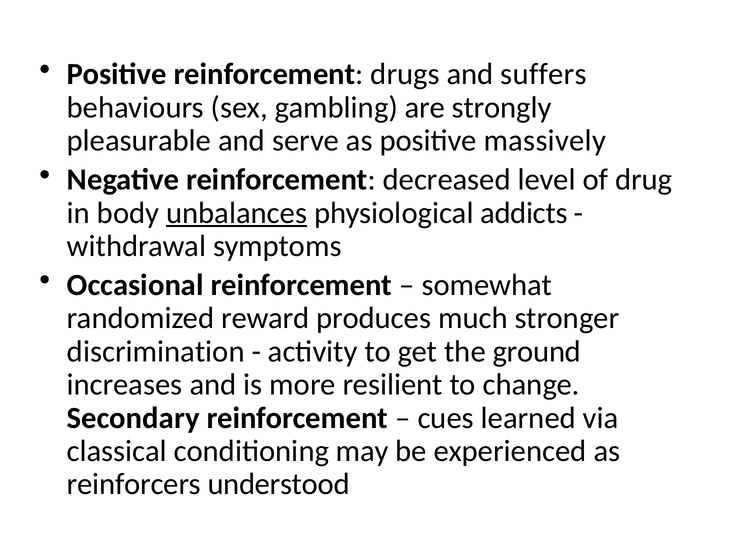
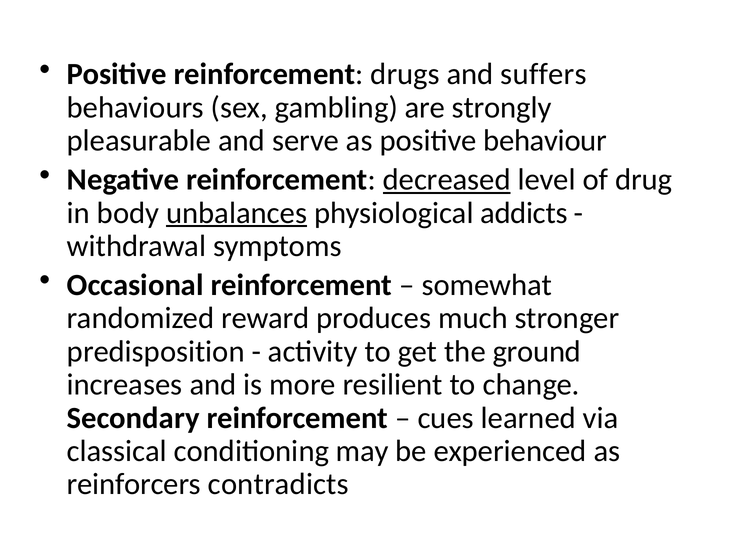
massively: massively -> behaviour (545, 141)
decreased underline: none -> present (447, 180)
discrimination: discrimination -> predisposition (156, 351)
understood: understood -> contradicts (278, 484)
